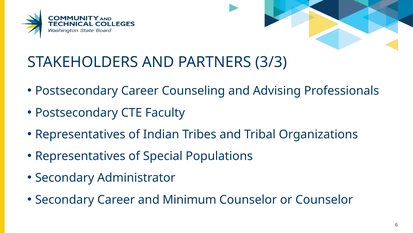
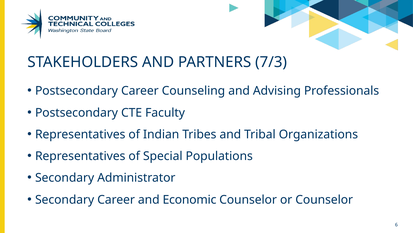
3/3: 3/3 -> 7/3 (271, 62)
Minimum: Minimum -> Economic (189, 199)
